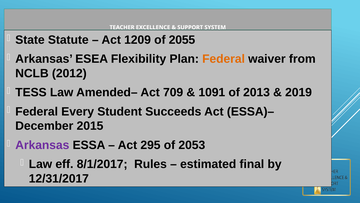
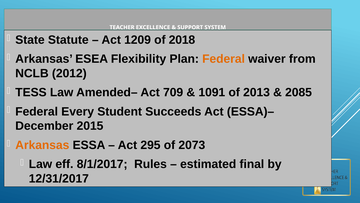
2055: 2055 -> 2018 (182, 40)
2019: 2019 -> 2085 (299, 92)
Arkansas colour: purple -> orange (42, 145)
2053: 2053 -> 2073 (192, 145)
